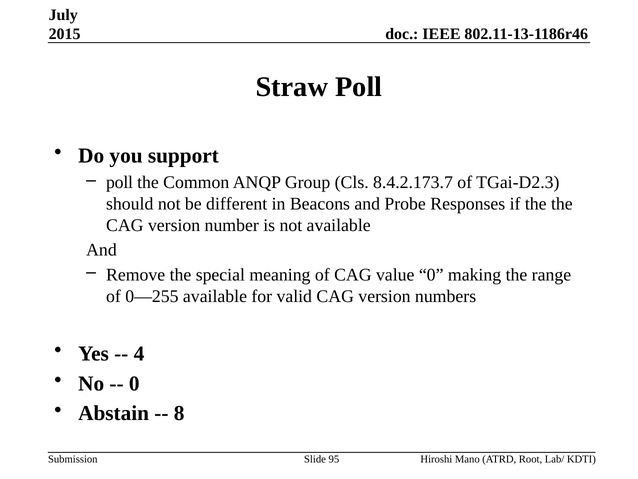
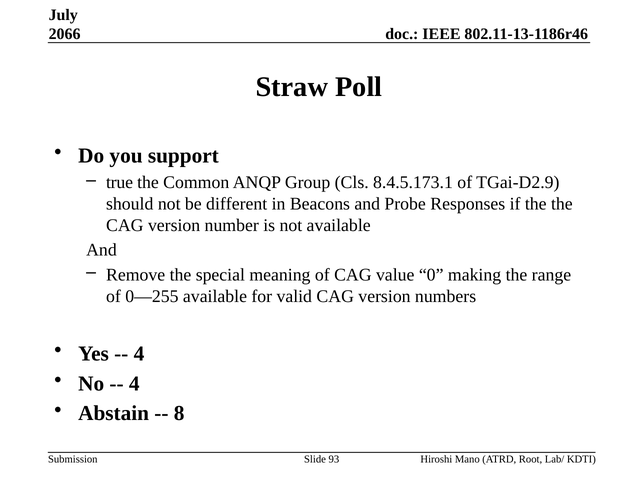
2015: 2015 -> 2066 (65, 34)
poll: poll -> true (120, 182)
8.4.2.173.7: 8.4.2.173.7 -> 8.4.5.173.1 (413, 182)
TGai-D2.3: TGai-D2.3 -> TGai-D2.9 (518, 182)
0: 0 -> 4 (134, 383)
95: 95 -> 93 (334, 459)
